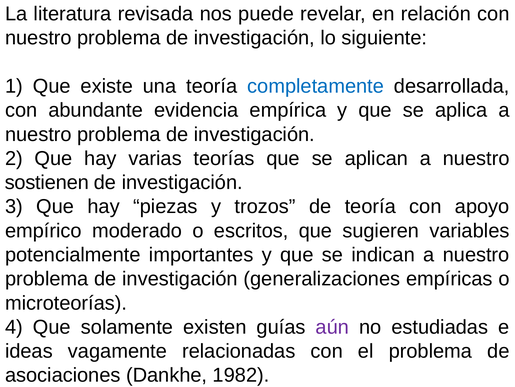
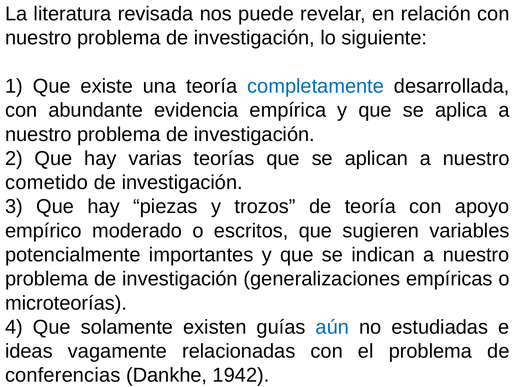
sostienen: sostienen -> cometido (47, 182)
aún colour: purple -> blue (332, 327)
asociaciones: asociaciones -> conferencias (63, 375)
1982: 1982 -> 1942 (241, 375)
